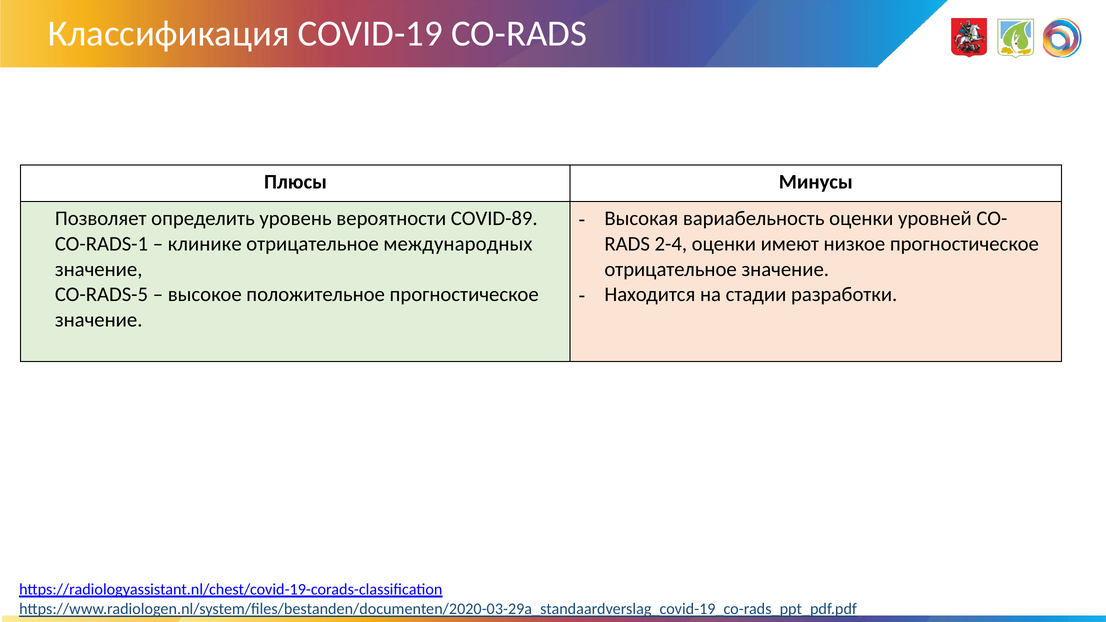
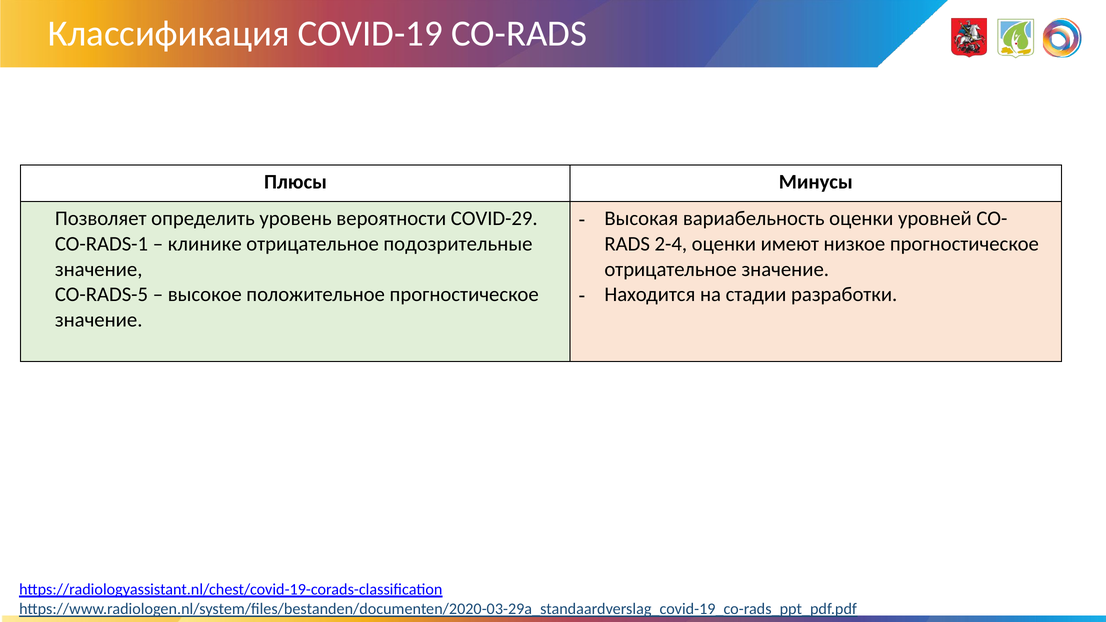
COVID-89: COVID-89 -> COVID-29 (494, 219)
международных: международных -> подозрительные (458, 244)
